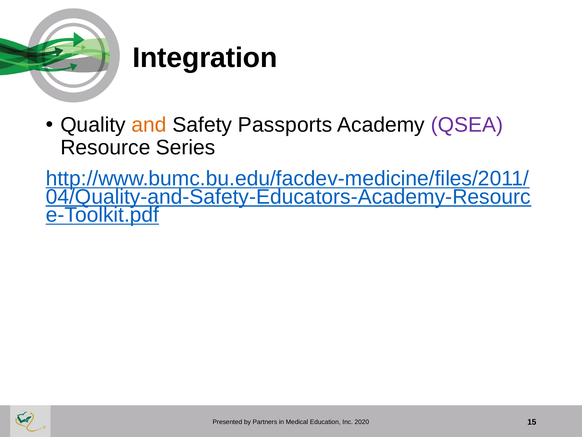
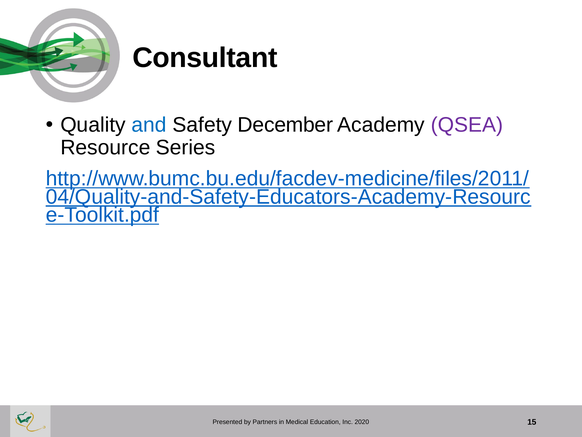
Integration: Integration -> Consultant (205, 58)
and colour: orange -> blue (149, 125)
Passports: Passports -> December (285, 125)
